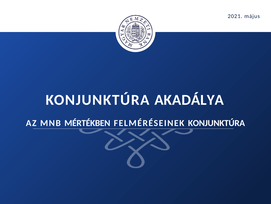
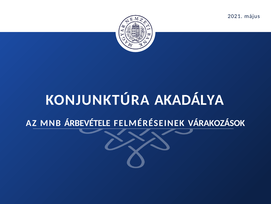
MÉRTÉKBEN: MÉRTÉKBEN -> ÁRBEVÉTELE (87, 123)
FELMÉRÉSEINEK KONJUNKTÚRA: KONJUNKTÚRA -> VÁRAKOZÁSOK (216, 123)
